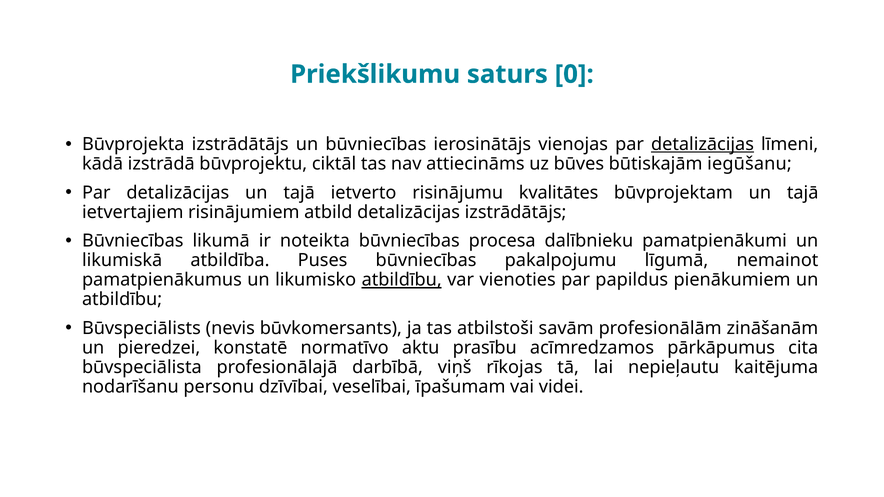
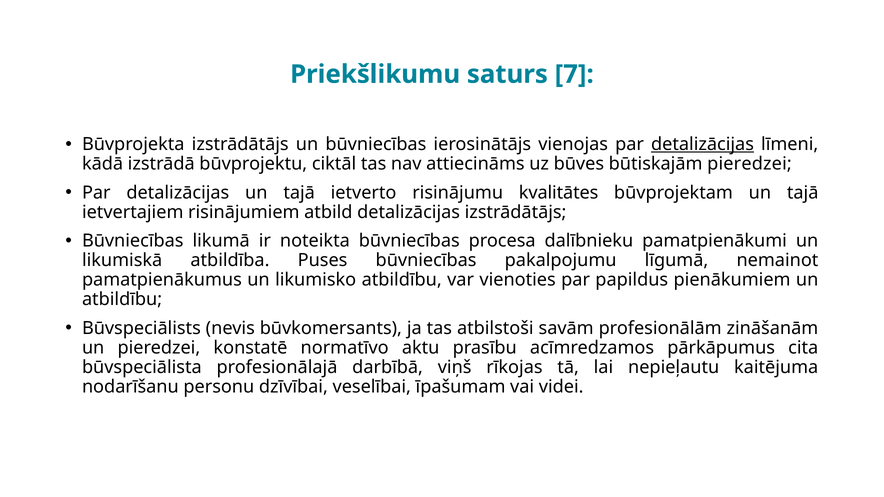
0: 0 -> 7 (574, 74)
būtiskajām iegūšanu: iegūšanu -> pieredzei (750, 164)
atbildību underline: present -> none (402, 280)
